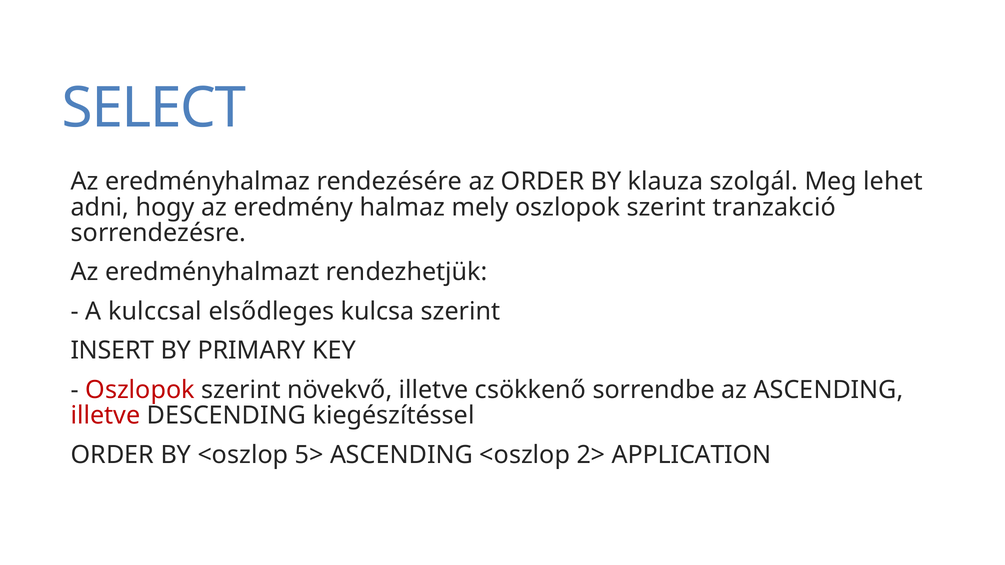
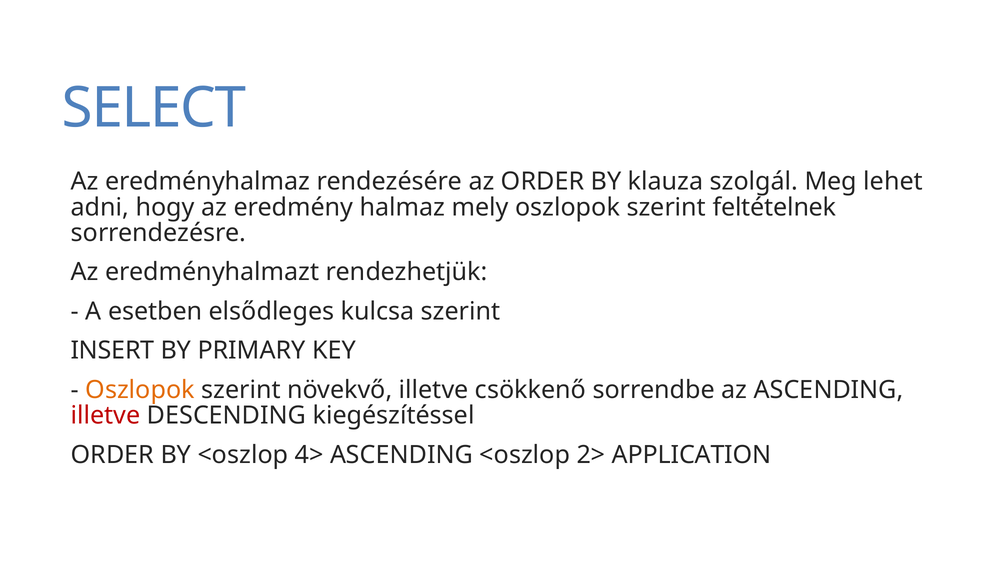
tranzakció: tranzakció -> feltételnek (774, 207)
kulccsal: kulccsal -> esetben (155, 312)
Oszlopok colour: red -> orange (140, 390)
5>: 5> -> 4> (309, 455)
